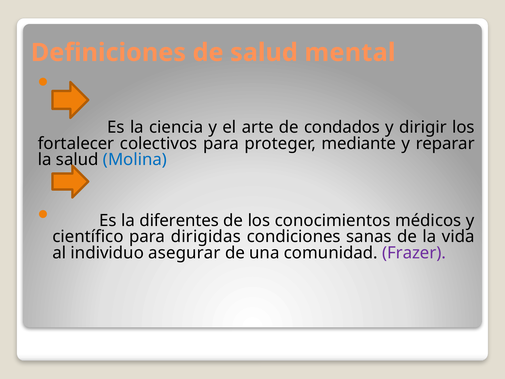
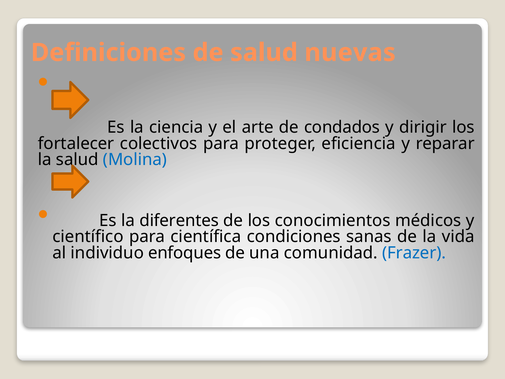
mental: mental -> nuevas (350, 53)
mediante: mediante -> eficiencia (359, 143)
dirigidas: dirigidas -> científica (206, 237)
asegurar: asegurar -> enfoques (185, 253)
Frazer colour: purple -> blue (414, 253)
